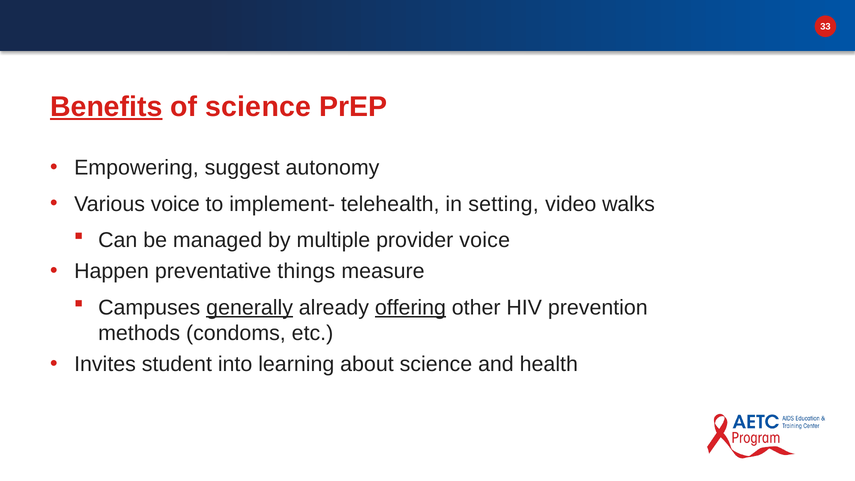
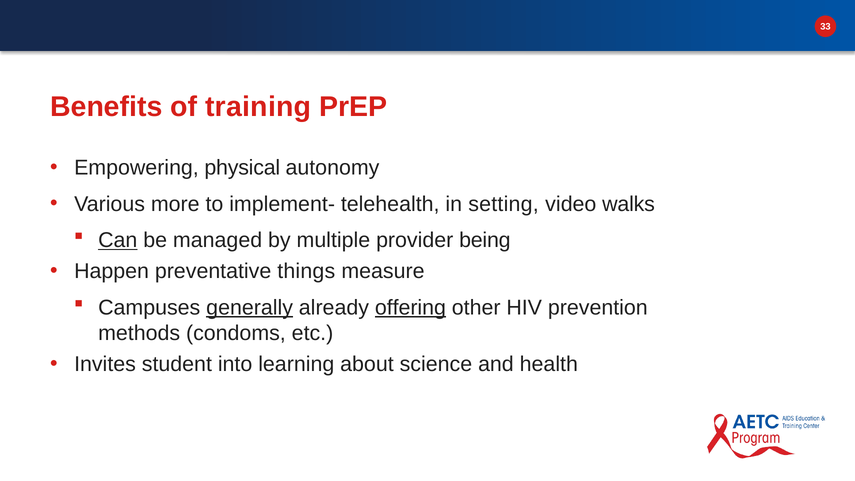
Benefits underline: present -> none (106, 107)
of science: science -> training (258, 107)
suggest: suggest -> physical (242, 168)
Various voice: voice -> more (175, 204)
Can underline: none -> present (118, 240)
provider voice: voice -> being (485, 240)
